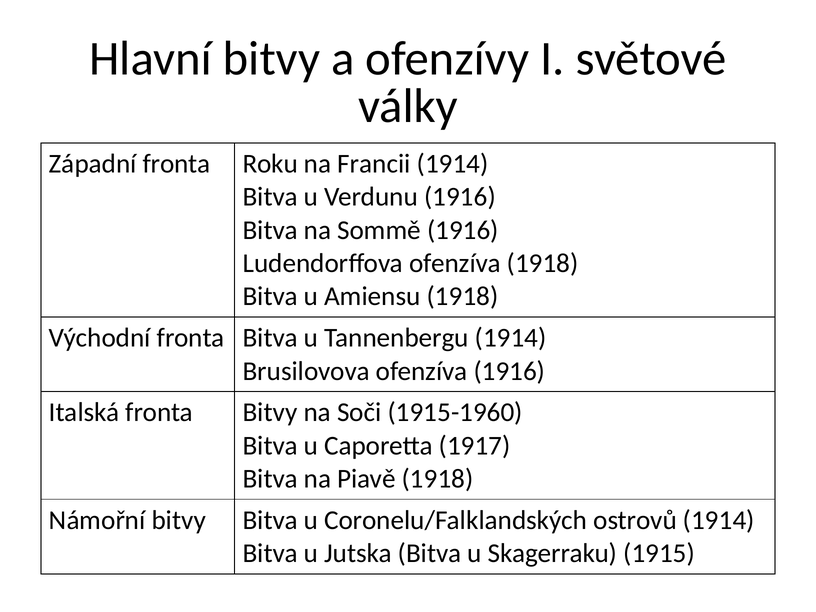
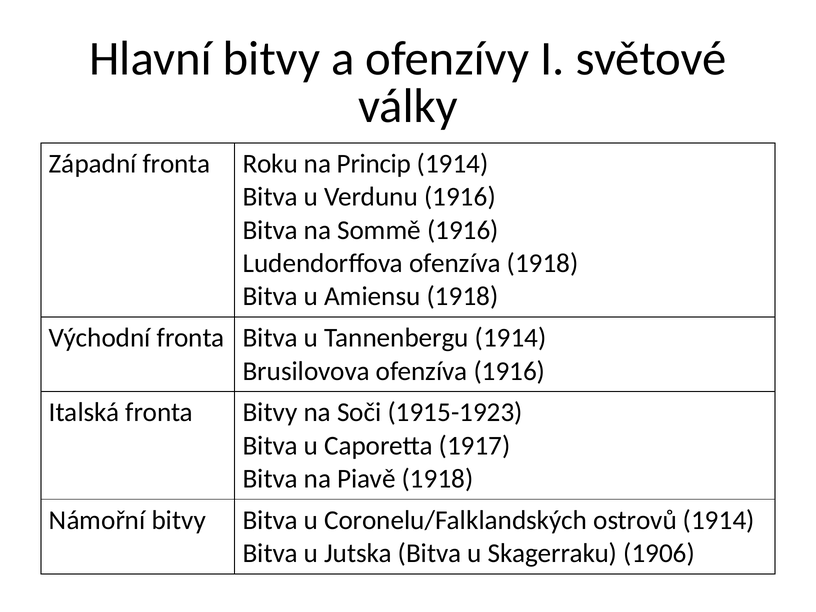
Francii: Francii -> Princip (374, 164)
1915-1960: 1915-1960 -> 1915-1923 (455, 412)
1915: 1915 -> 1906 (659, 553)
